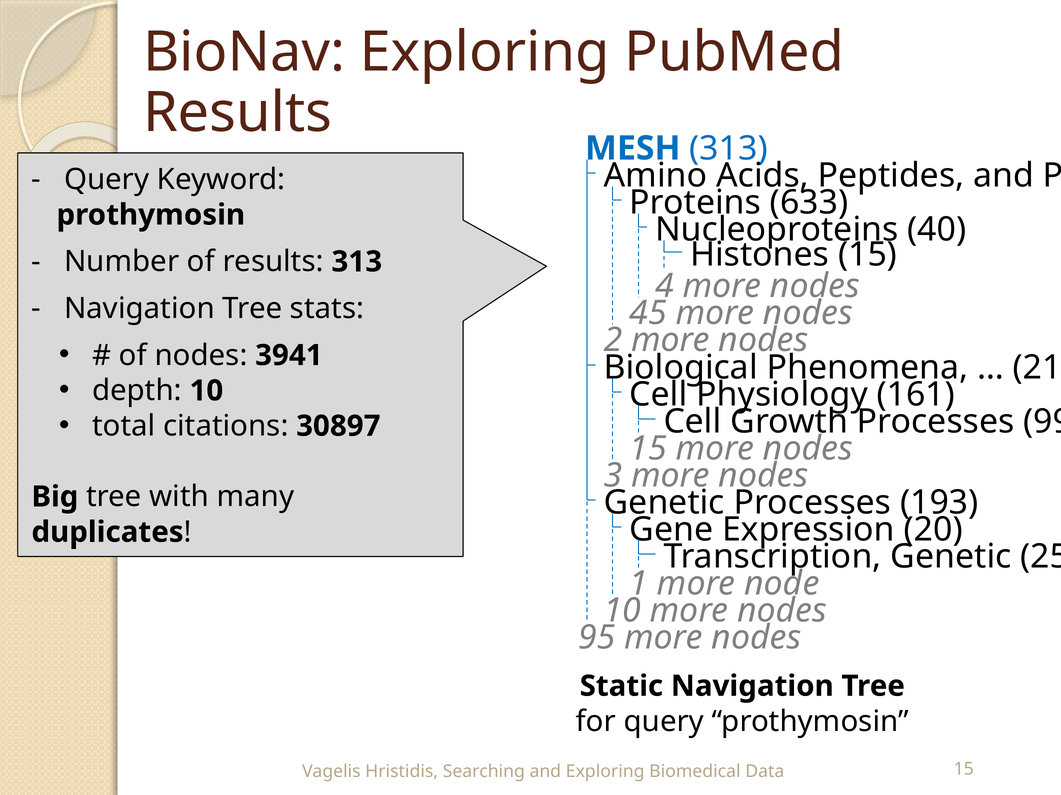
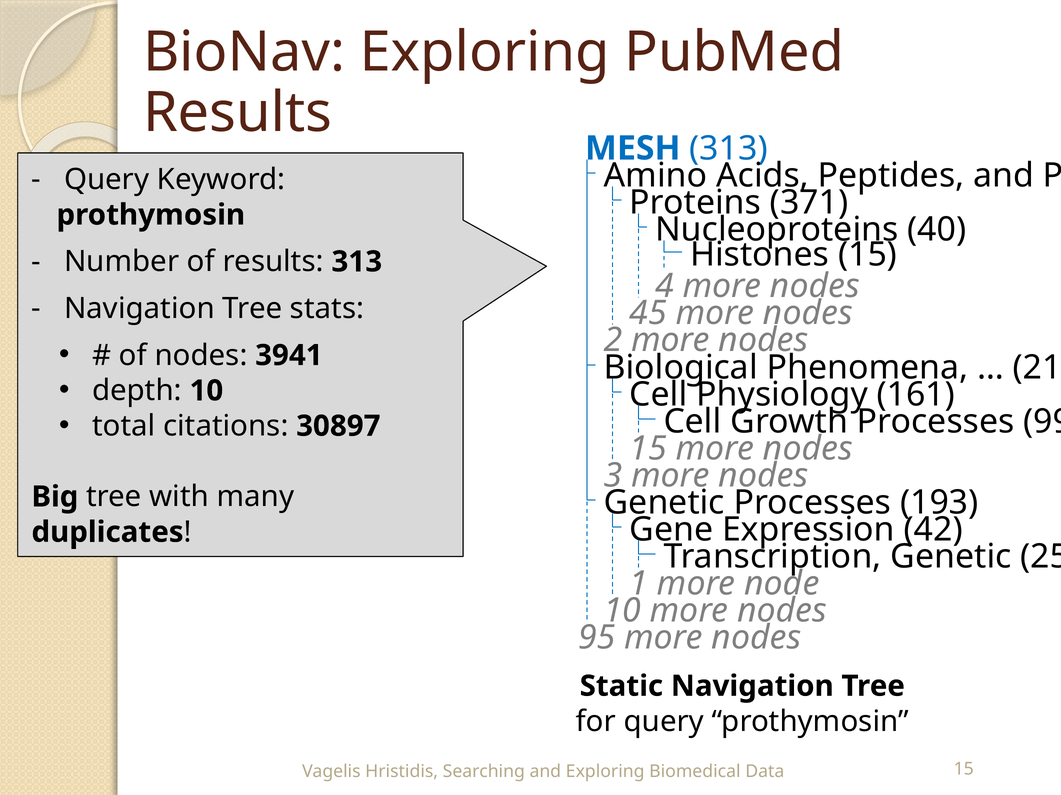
633: 633 -> 371 (809, 203)
20: 20 -> 42 (933, 530)
